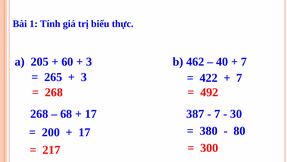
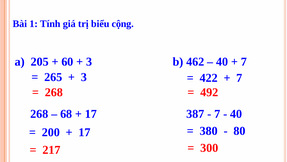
thực: thực -> cộng (123, 24)
30: 30 -> 40 (236, 113)
